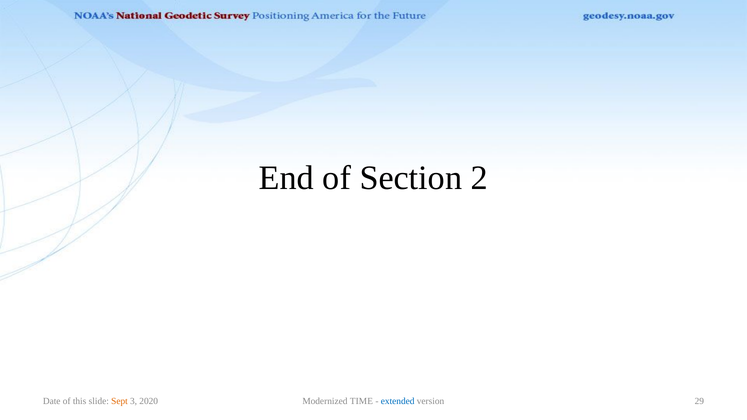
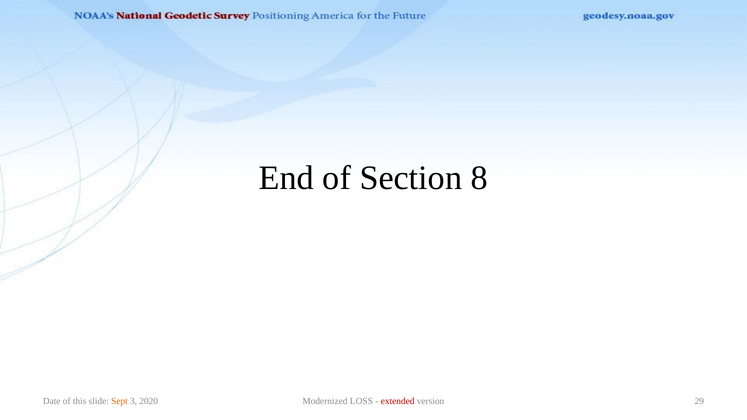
2: 2 -> 8 (479, 178)
TIME: TIME -> LOSS (361, 401)
extended colour: blue -> red (398, 401)
